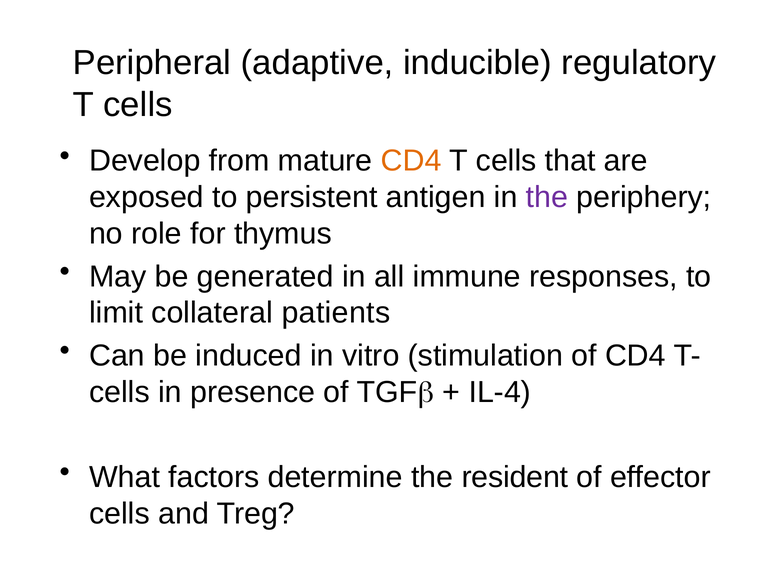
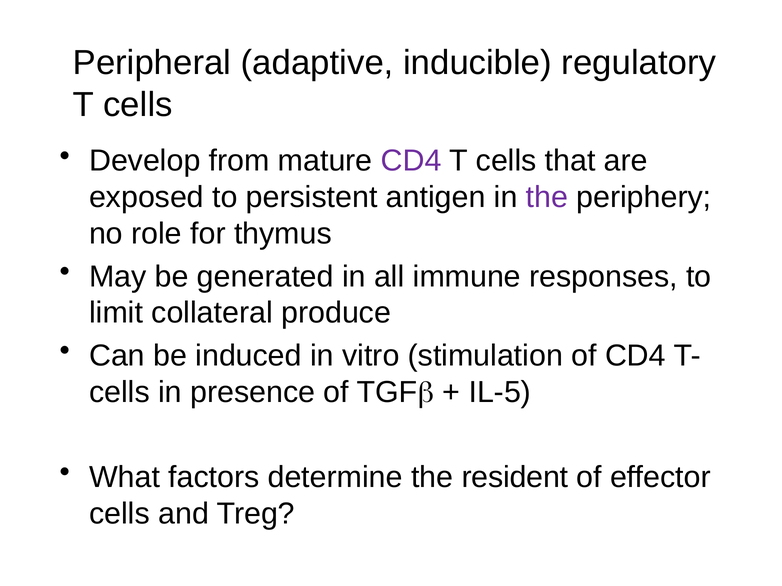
CD4 colour: orange -> purple (411, 161)
patients: patients -> produce (336, 313)
IL-4: IL-4 -> IL-5 (500, 392)
